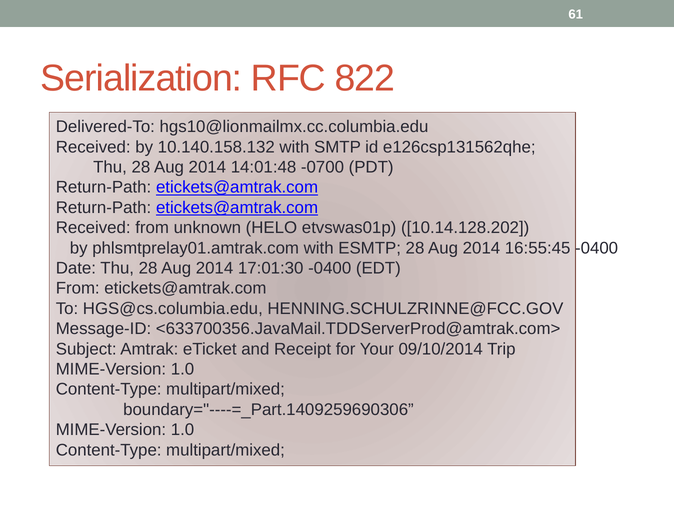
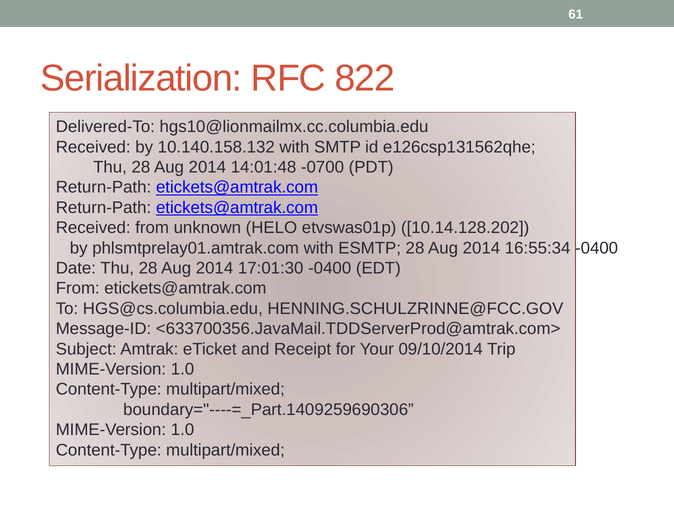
16:55:45: 16:55:45 -> 16:55:34 (538, 248)
